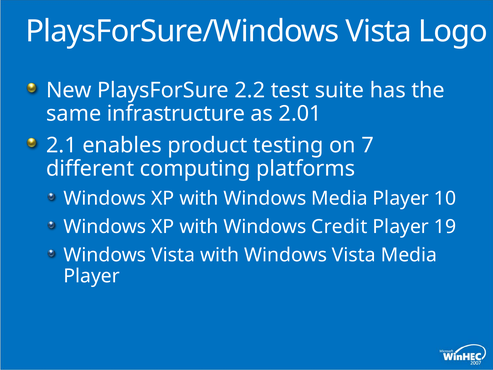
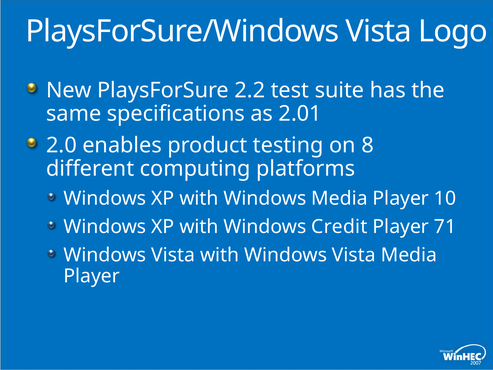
infrastructure: infrastructure -> specifications (176, 114)
2.1: 2.1 -> 2.0 (61, 145)
7: 7 -> 8 (368, 145)
19: 19 -> 71 (445, 227)
